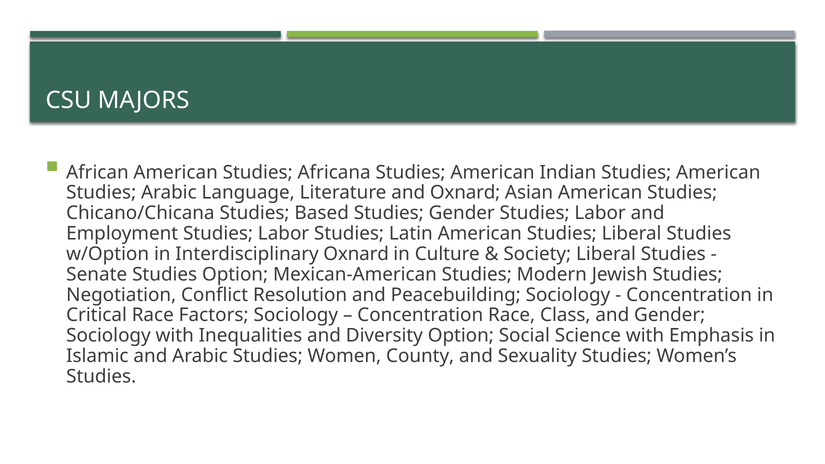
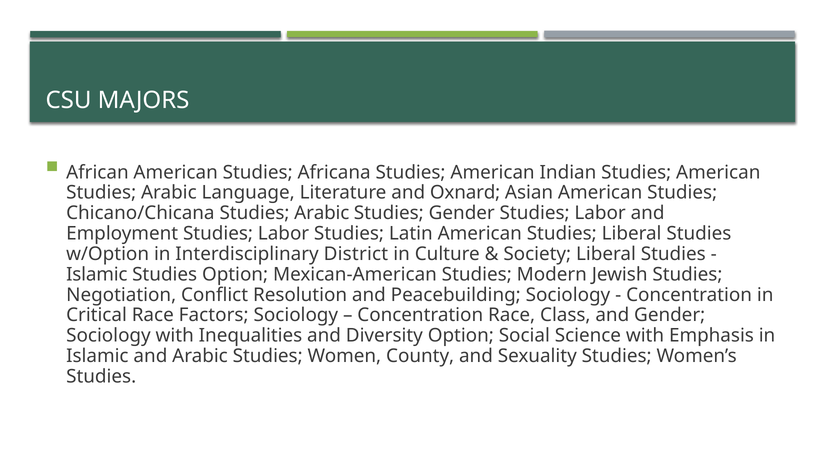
Chicano/Chicana Studies Based: Based -> Arabic (322, 213)
Interdisciplinary Oxnard: Oxnard -> District (356, 254)
Senate: Senate -> Islamic (97, 274)
